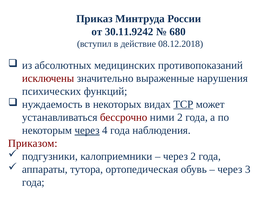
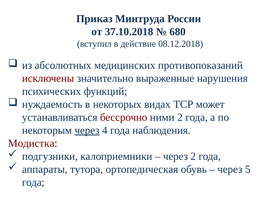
30.11.9242: 30.11.9242 -> 37.10.2018 (129, 32)
ТСР underline: present -> none (183, 104)
Приказом: Приказом -> Модистка (33, 143)
3: 3 -> 5 (248, 169)
